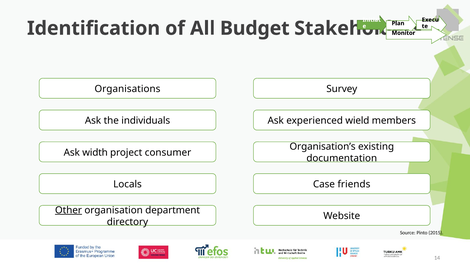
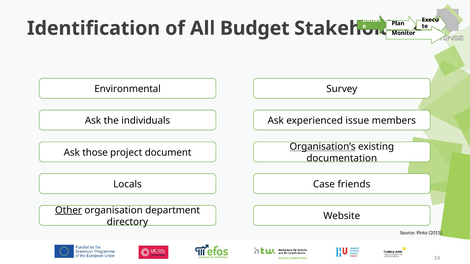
Organisations: Organisations -> Environmental (128, 89)
wield: wield -> issue (357, 121)
Organisation’s underline: none -> present (323, 147)
width: width -> those (95, 153)
consumer: consumer -> document (168, 153)
